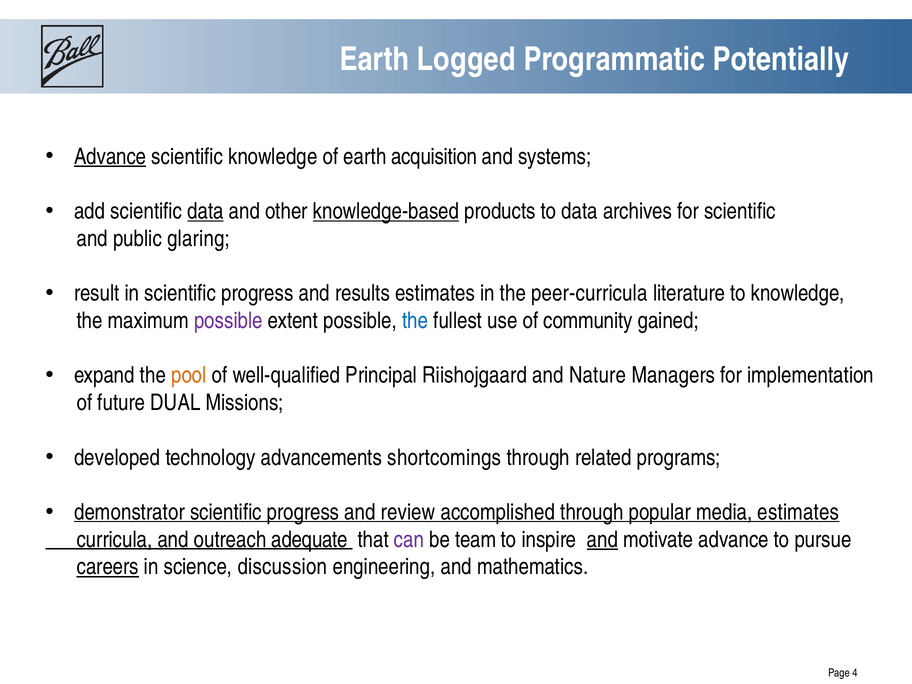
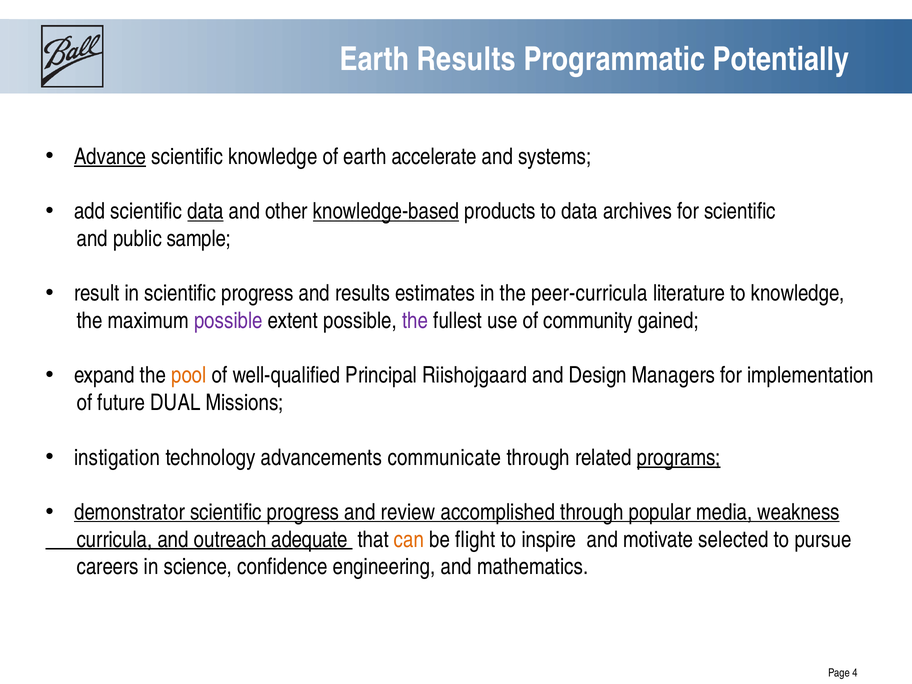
Earth Logged: Logged -> Results (466, 59)
acquisition: acquisition -> accelerate (434, 157)
glaring: glaring -> sample (199, 239)
the colour: blue -> purple (415, 321)
Nature: Nature -> Design (598, 375)
developed: developed -> instigation (117, 457)
shortcomings: shortcomings -> communicate (444, 457)
programs underline: none -> present (679, 457)
media estimates: estimates -> weakness (799, 512)
can colour: purple -> orange (409, 540)
team: team -> flight (475, 540)
and underline: present -> none (602, 540)
motivate advance: advance -> selected (733, 540)
careers underline: present -> none (108, 567)
discussion: discussion -> confidence (283, 567)
